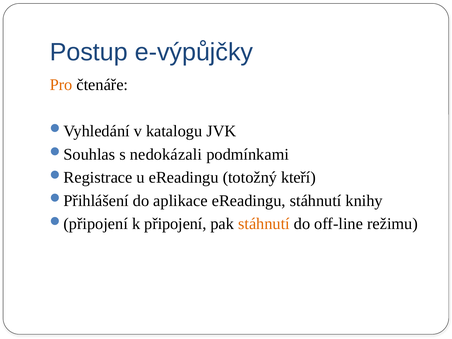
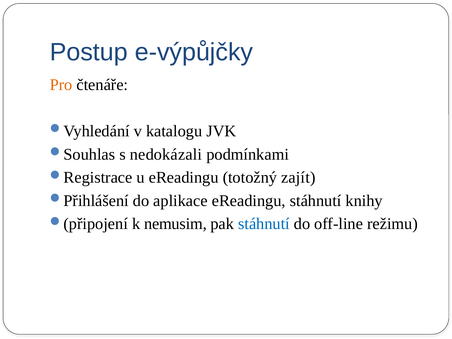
kteří: kteří -> zajít (298, 178)
připojení: připojení -> nemusim (175, 224)
stáhnutí colour: orange -> blue (264, 224)
